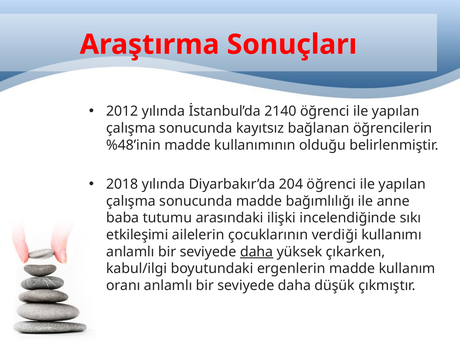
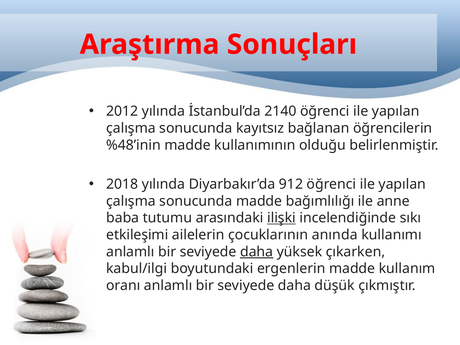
204: 204 -> 912 (291, 184)
ilişki underline: none -> present (281, 218)
verdiği: verdiği -> anında (335, 235)
